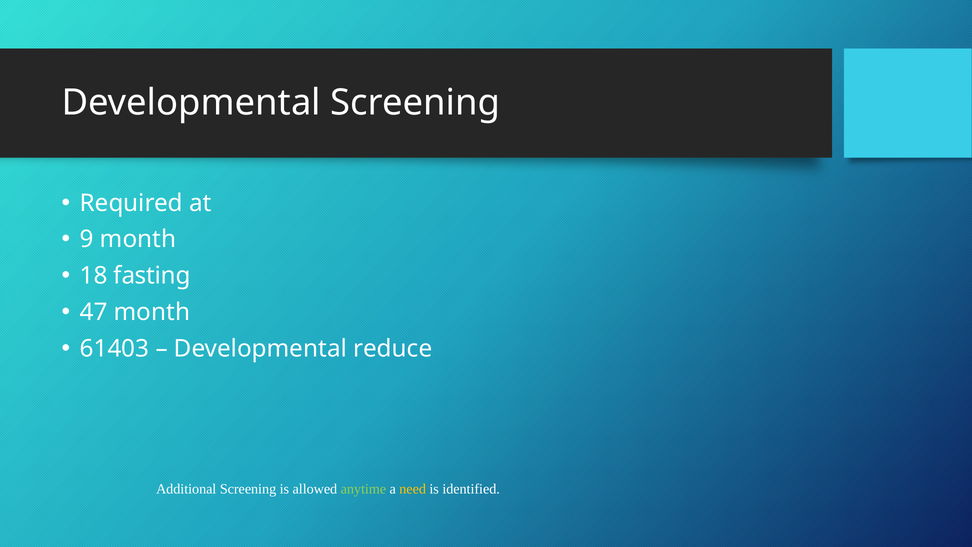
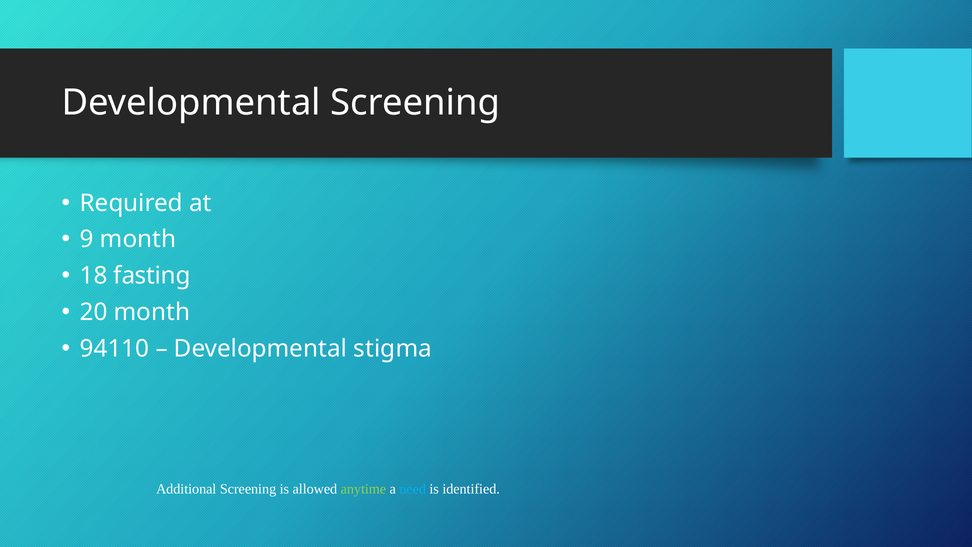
47: 47 -> 20 (94, 312)
61403: 61403 -> 94110 (114, 348)
reduce: reduce -> stigma (393, 348)
need colour: yellow -> light blue (413, 489)
